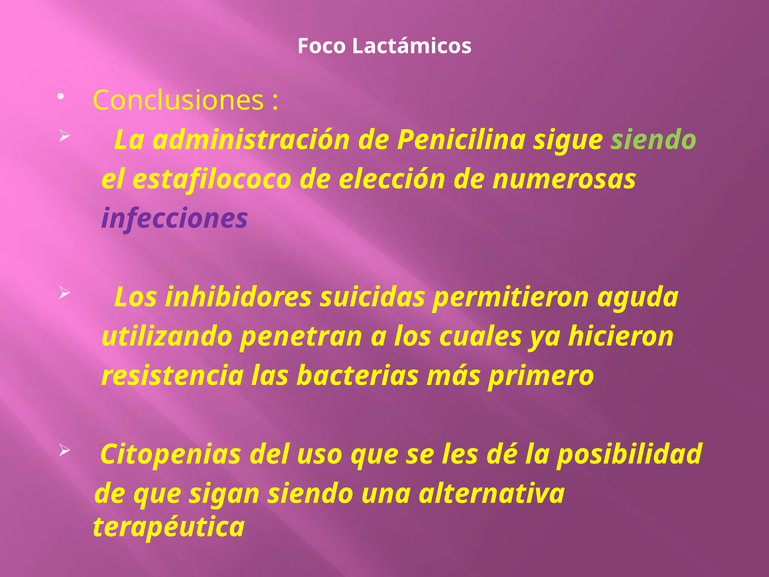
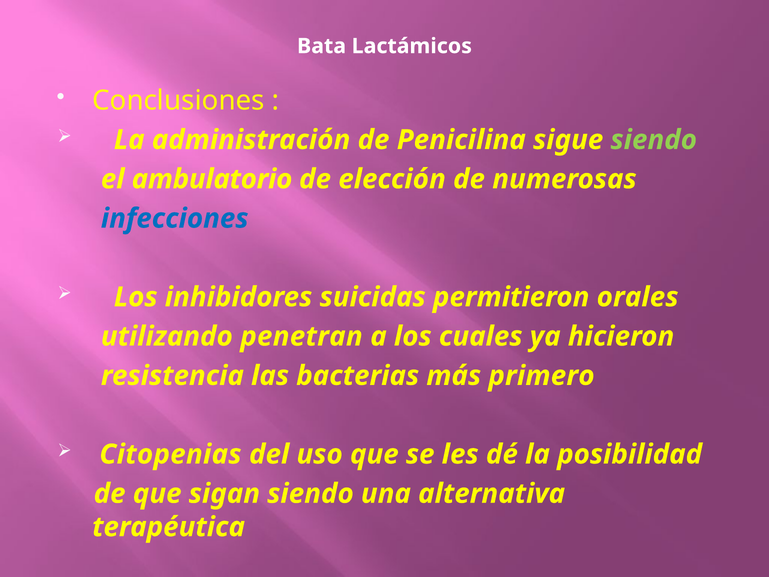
Foco: Foco -> Bata (322, 46)
estafilococo: estafilococo -> ambulatorio (212, 179)
infecciones colour: purple -> blue (175, 218)
aguda: aguda -> orales (638, 297)
